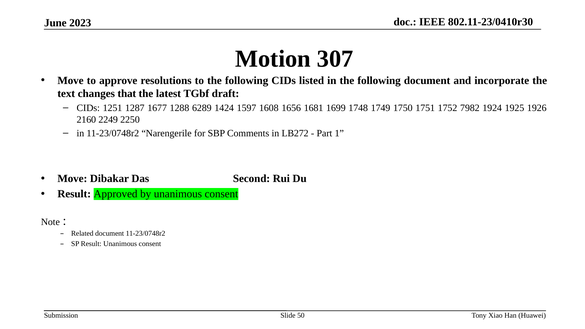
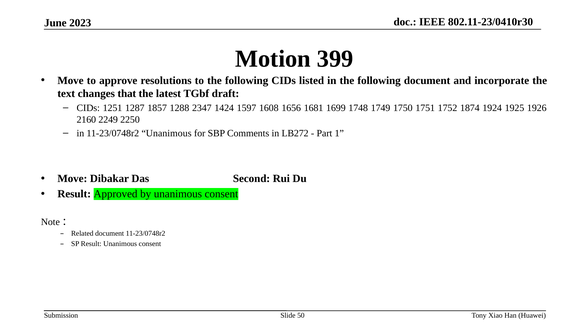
307: 307 -> 399 (335, 59)
1677: 1677 -> 1857 (157, 108)
6289: 6289 -> 2347 (202, 108)
7982: 7982 -> 1874 (470, 108)
11-23/0748r2 Narengerile: Narengerile -> Unanimous (167, 133)
